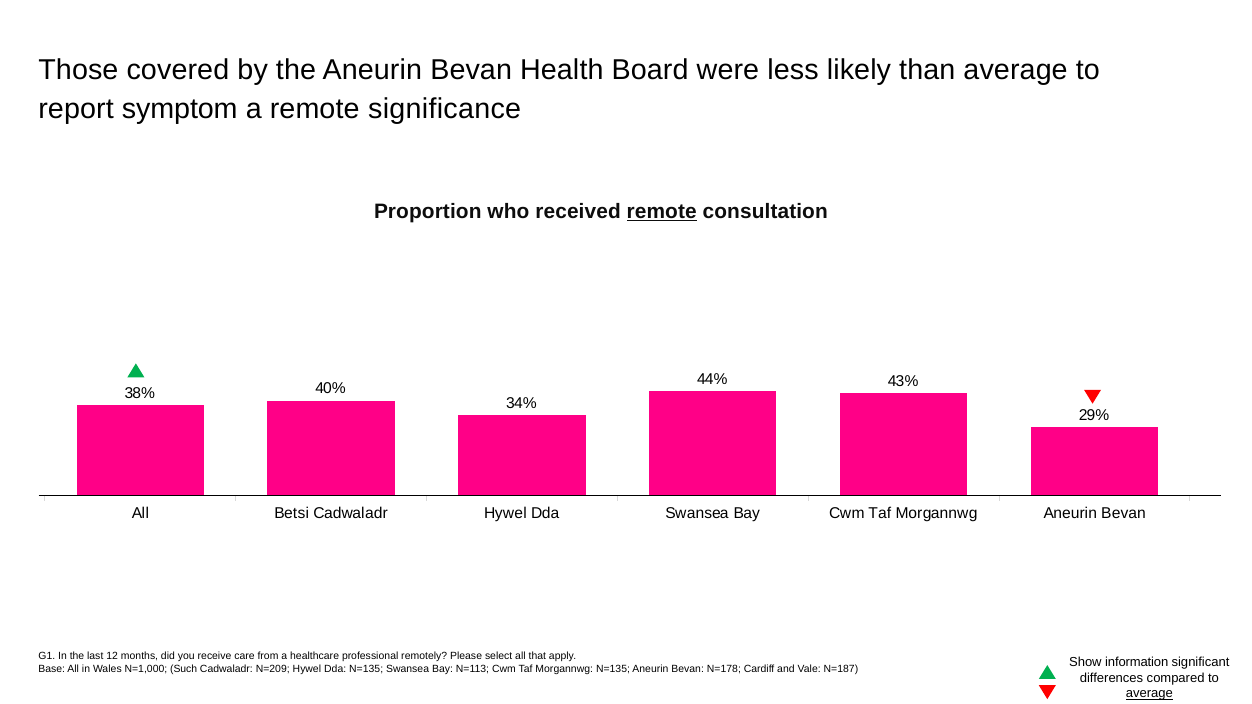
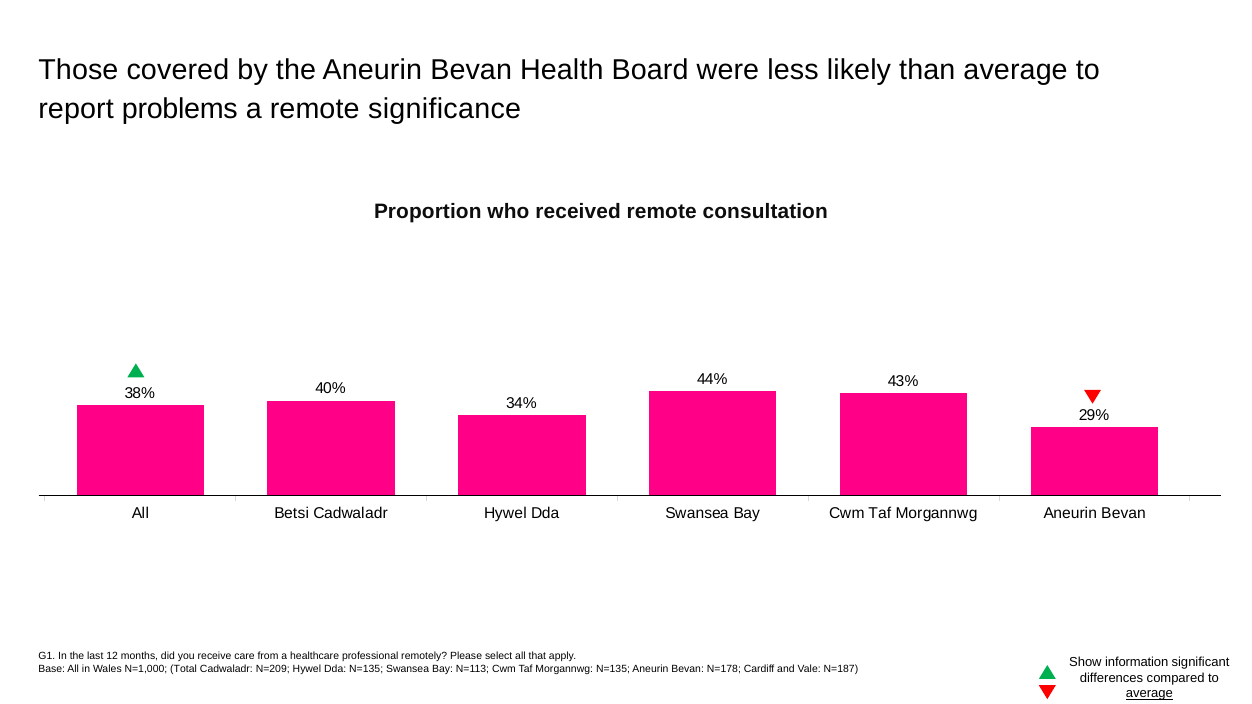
symptom: symptom -> problems (180, 109)
remote underline: present -> none (662, 212)
Such: Such -> Total (184, 669)
